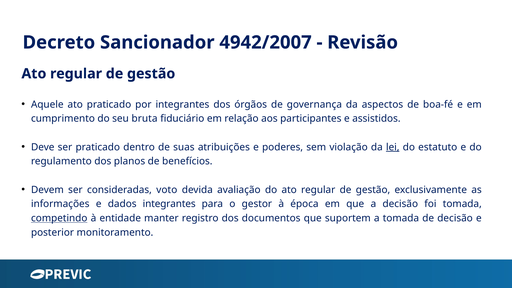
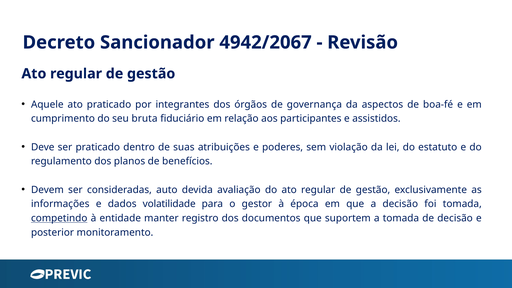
4942/2007: 4942/2007 -> 4942/2067 (266, 42)
lei underline: present -> none (393, 147)
voto: voto -> auto (167, 190)
dados integrantes: integrantes -> volatilidade (169, 204)
